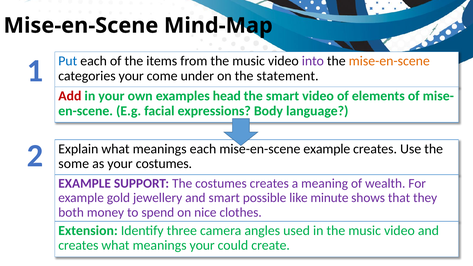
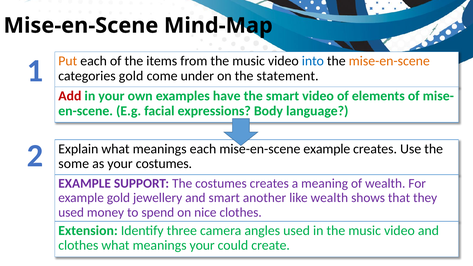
Put colour: blue -> orange (68, 61)
into colour: purple -> blue (313, 61)
categories your: your -> gold (131, 76)
head: head -> have (227, 96)
possible: possible -> another (265, 198)
like minute: minute -> wealth (329, 198)
both: both -> used (71, 212)
creates: creates -> clothes (78, 245)
